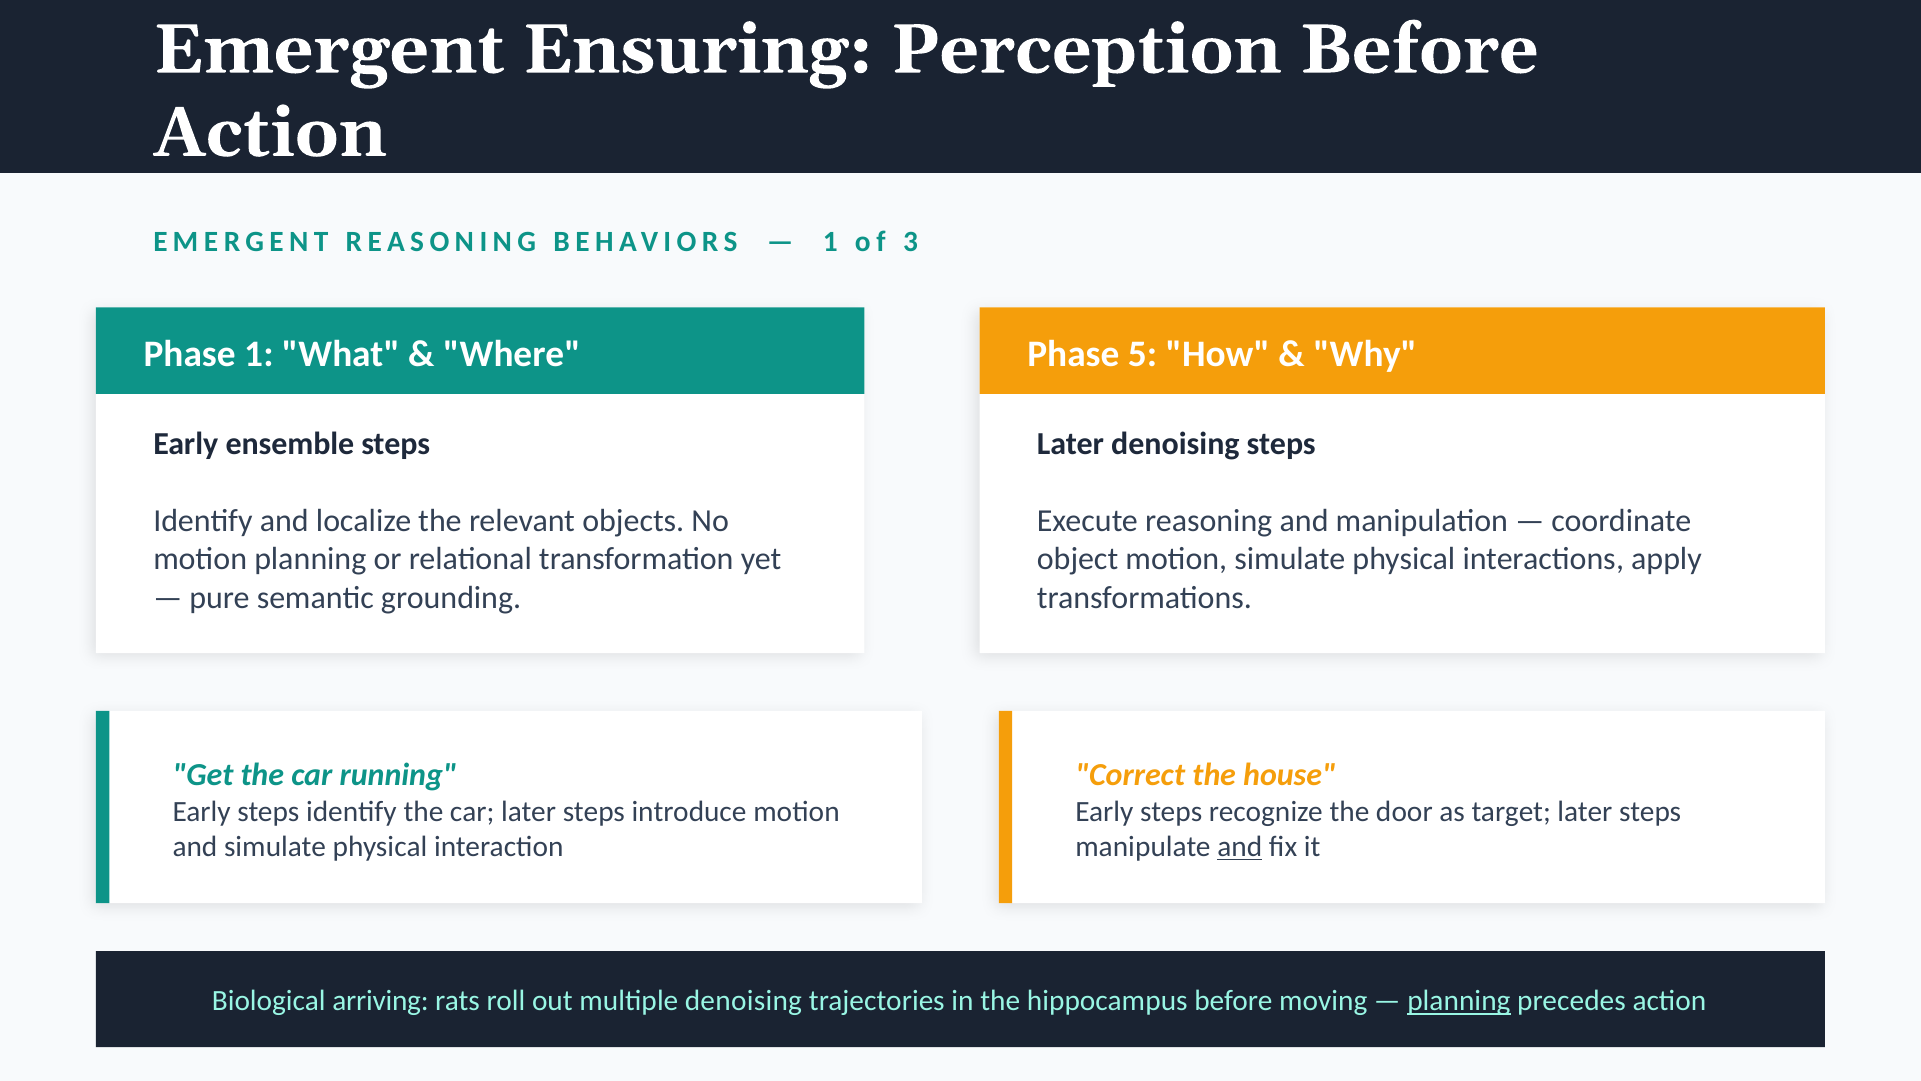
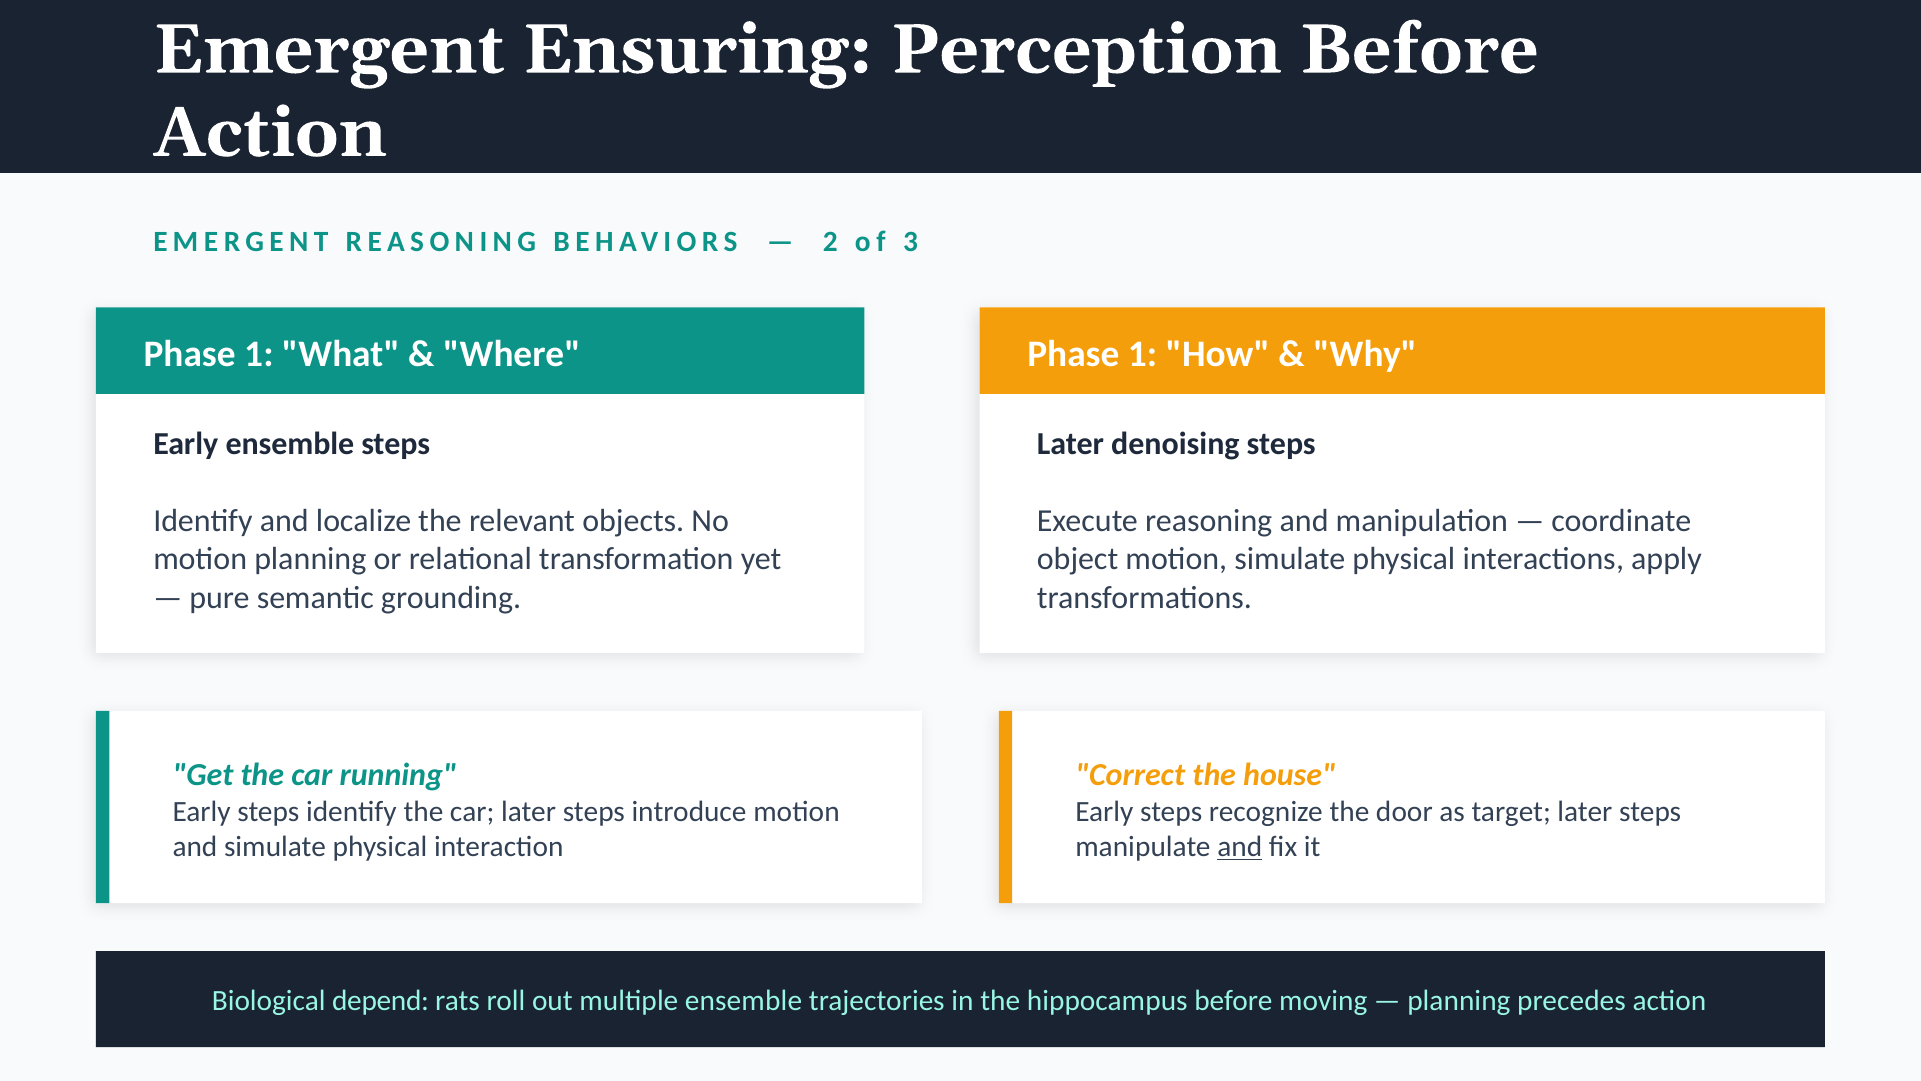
1: 1 -> 2 (830, 242)
5: 5 -> 1 (1142, 354)
arriving: arriving -> depend (381, 1001)
multiple denoising: denoising -> ensemble (743, 1001)
planning underline: present -> none (1459, 1001)
